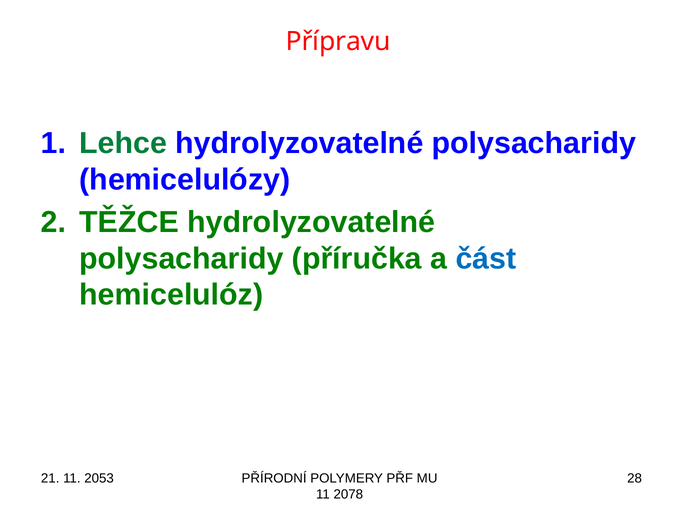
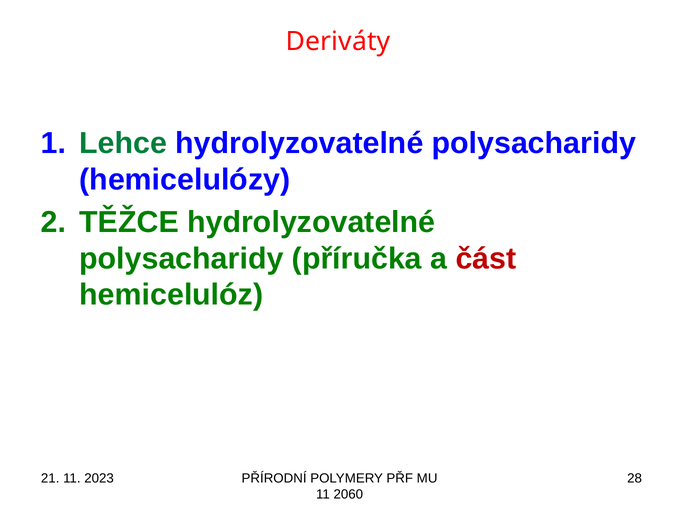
Přípravu: Přípravu -> Deriváty (338, 42)
část colour: blue -> red (486, 259)
2053: 2053 -> 2023 (99, 479)
2078: 2078 -> 2060 (348, 495)
